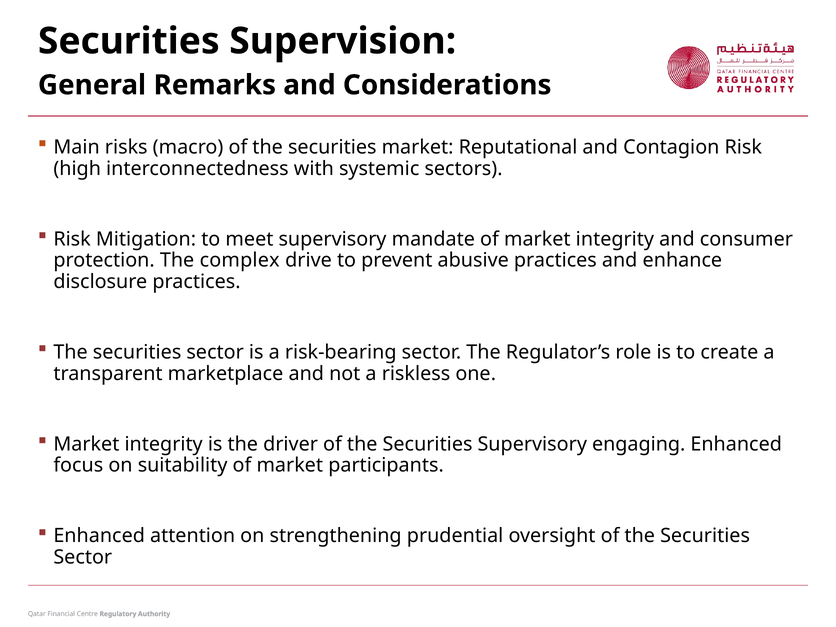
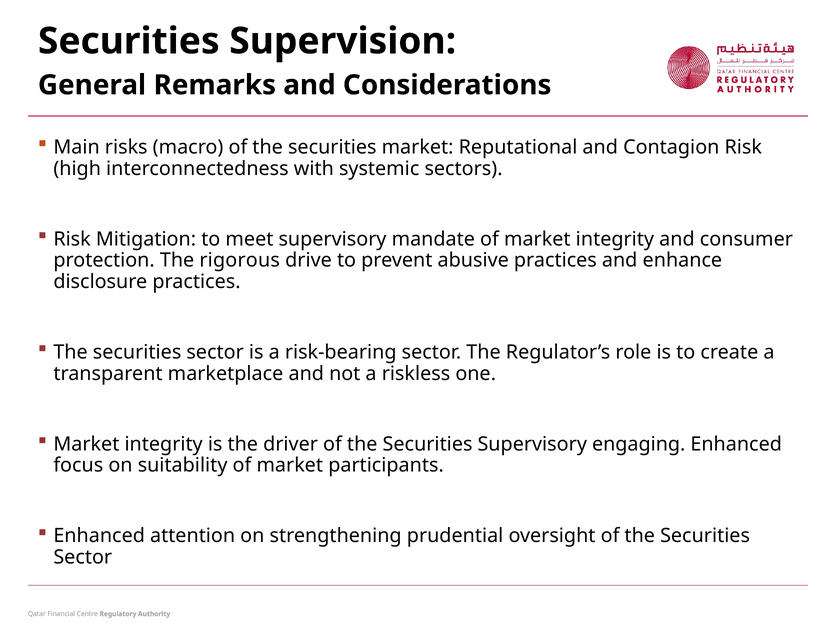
complex: complex -> rigorous (240, 260)
